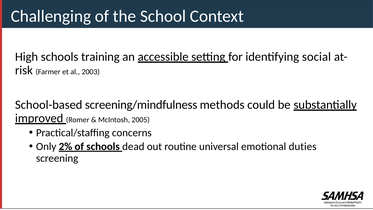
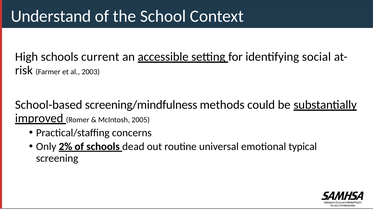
Challenging: Challenging -> Understand (51, 16)
training: training -> current (100, 57)
duties: duties -> typical (303, 146)
